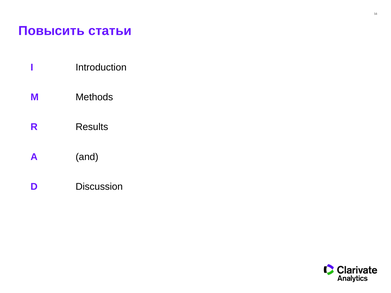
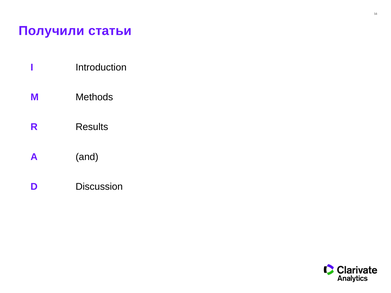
Повысить: Повысить -> Получили (51, 31)
